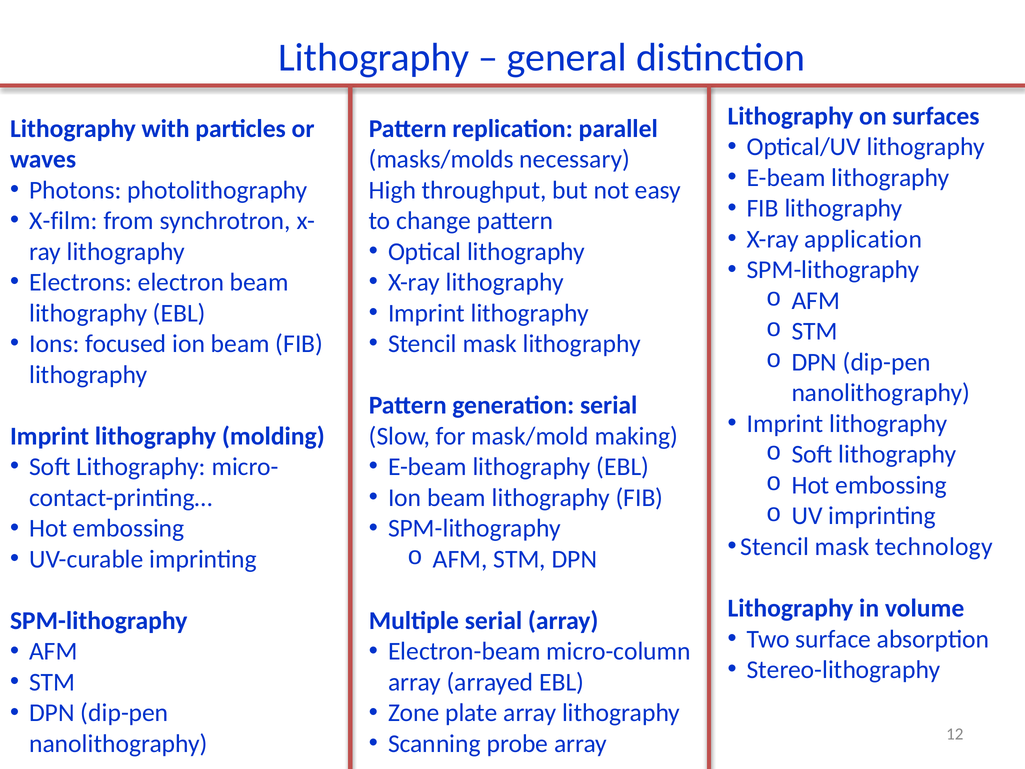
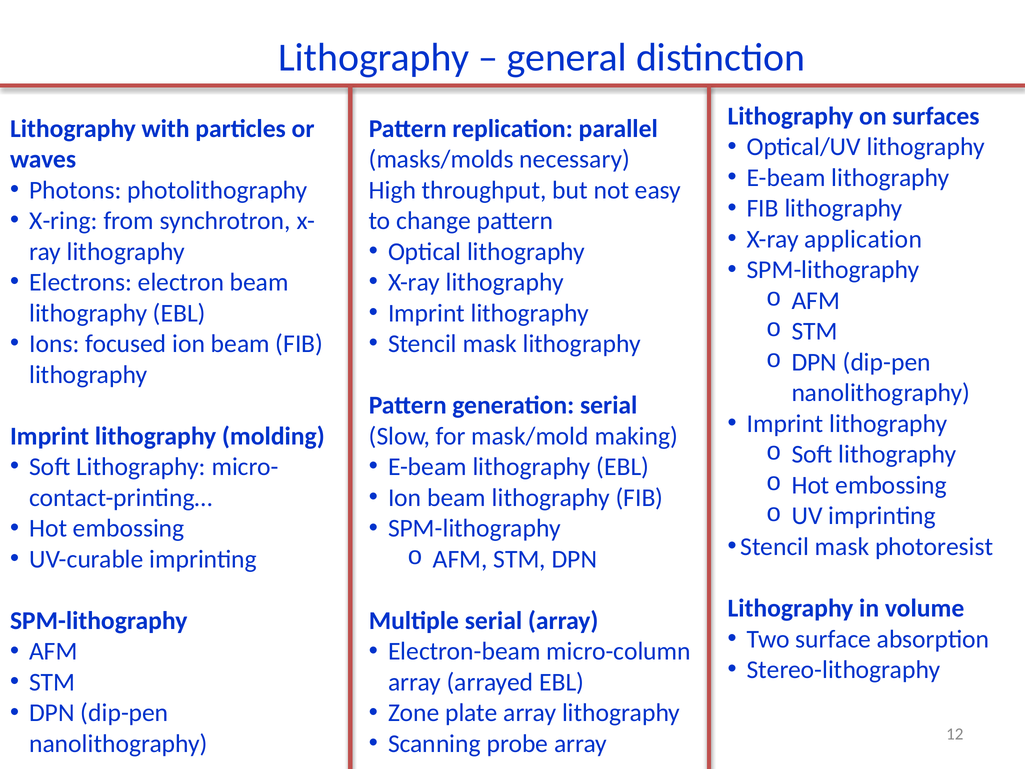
X-film: X-film -> X-ring (63, 221)
technology: technology -> photoresist (934, 547)
